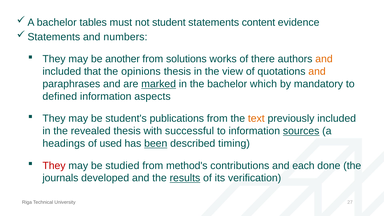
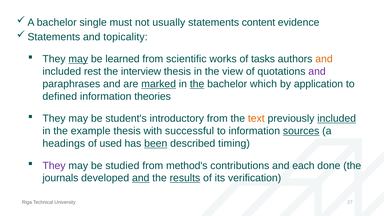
tables: tables -> single (93, 22)
student: student -> usually (169, 22)
numbers: numbers -> topicality (125, 37)
may underline: none -> present (78, 59)
another: another -> learned (123, 59)
solutions: solutions -> scientific (186, 59)
there: there -> tasks (263, 59)
that: that -> rest (92, 72)
opinions: opinions -> interview (141, 72)
and colour: orange -> purple (317, 72)
the underline: none -> present (197, 84)
mandatory: mandatory -> application (318, 84)
aspects: aspects -> theories (153, 96)
publications: publications -> introductory (177, 119)
included underline: none -> present (337, 119)
revealed: revealed -> example (91, 131)
They colour: red -> purple (54, 166)
and underline: none -> present (141, 178)
